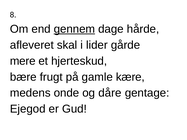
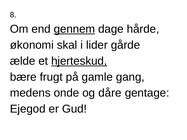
afleveret: afleveret -> økonomi (32, 45)
mere: mere -> ælde (23, 61)
hjerteskud underline: none -> present (79, 61)
kære: kære -> gang (130, 77)
